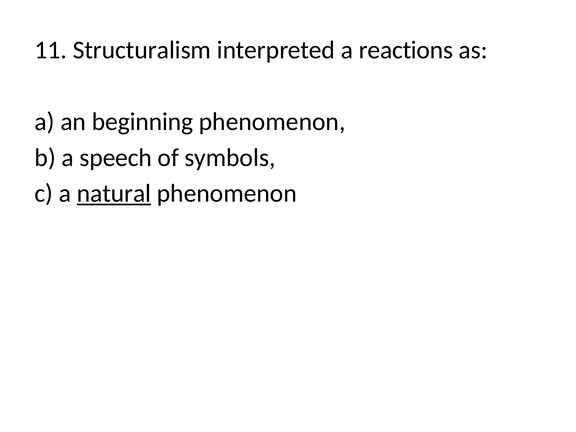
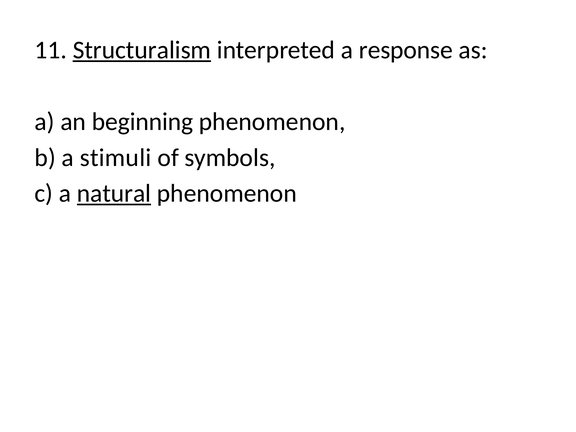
Structuralism underline: none -> present (142, 50)
reactions: reactions -> response (406, 50)
speech: speech -> stimuli (116, 158)
